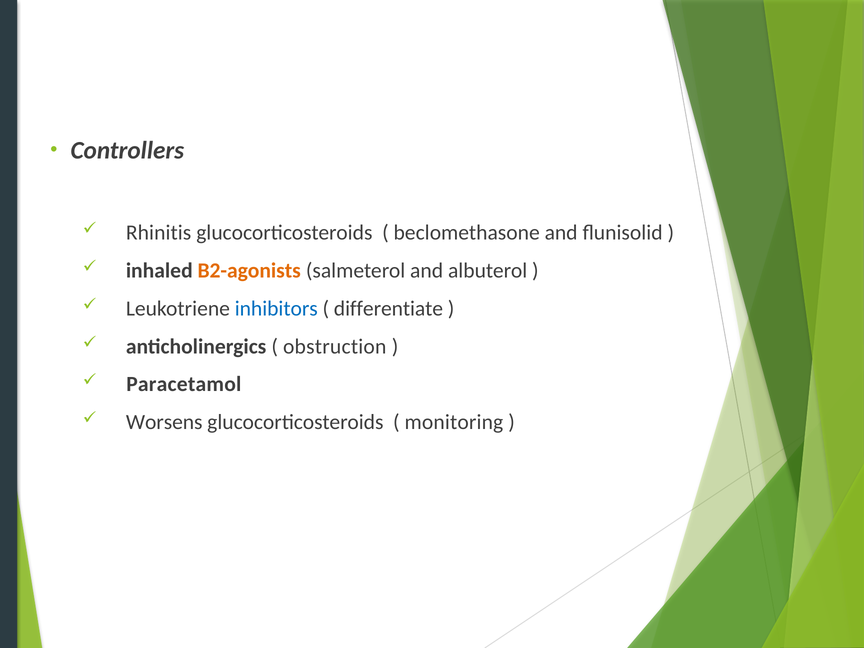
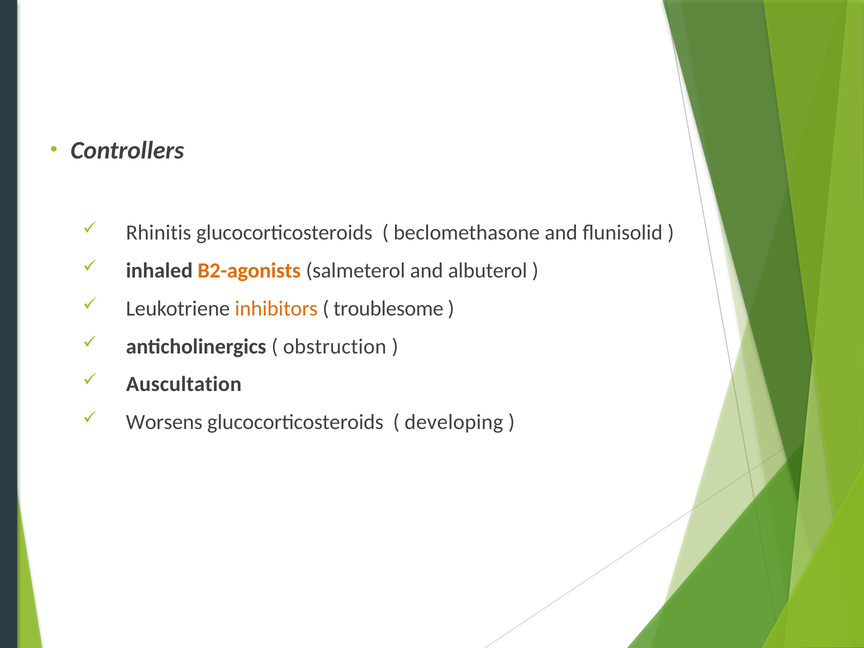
inhibitors colour: blue -> orange (276, 309)
differentiate: differentiate -> troublesome (389, 309)
Paracetamol: Paracetamol -> Auscultation (184, 384)
monitoring: monitoring -> developing (454, 422)
